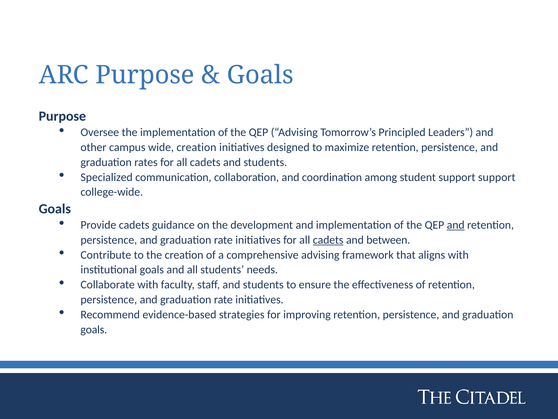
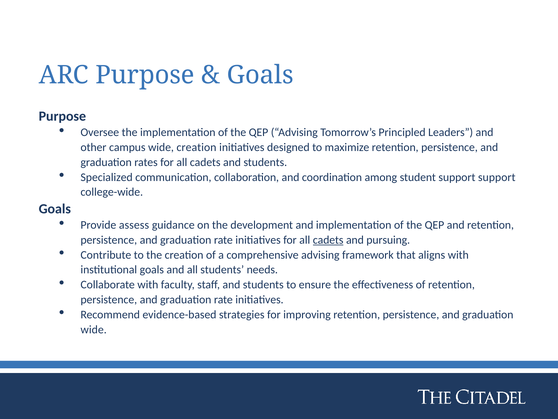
Provide cadets: cadets -> assess (134, 225)
and underline: present -> none (456, 225)
between: between -> pursuing (388, 240)
goals: goals -> wide (94, 329)
